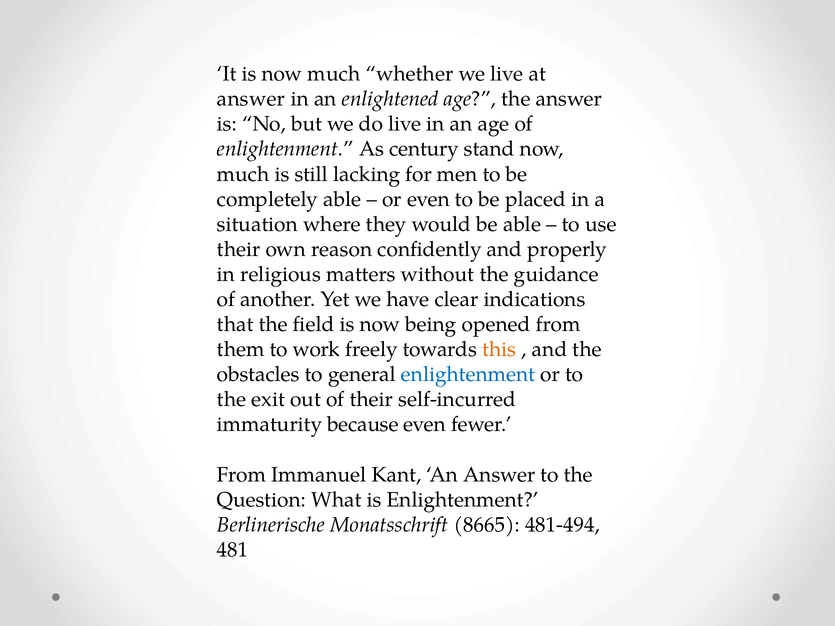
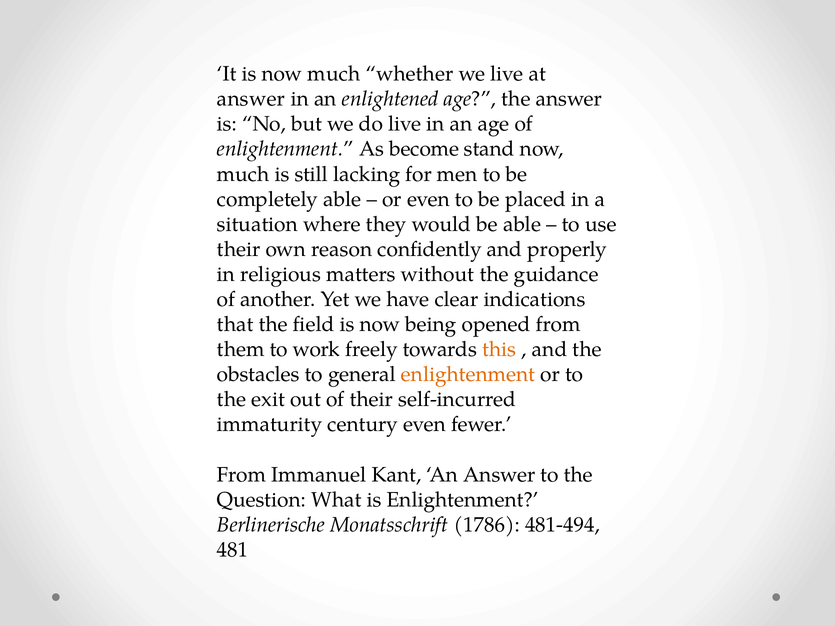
century: century -> become (424, 149)
enlightenment colour: blue -> orange (468, 375)
because: because -> century (363, 425)
8665: 8665 -> 1786 (487, 525)
